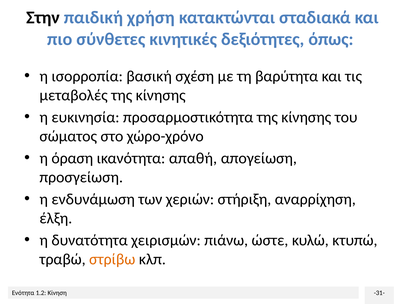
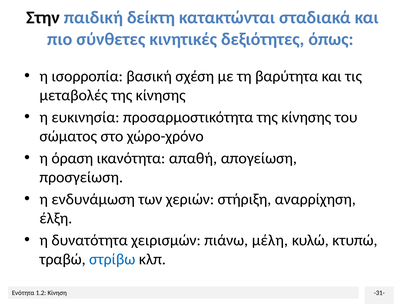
χρήση: χρήση -> δείκτη (151, 18)
ώστε: ώστε -> μέλη (270, 240)
στρίβω colour: orange -> blue (112, 259)
